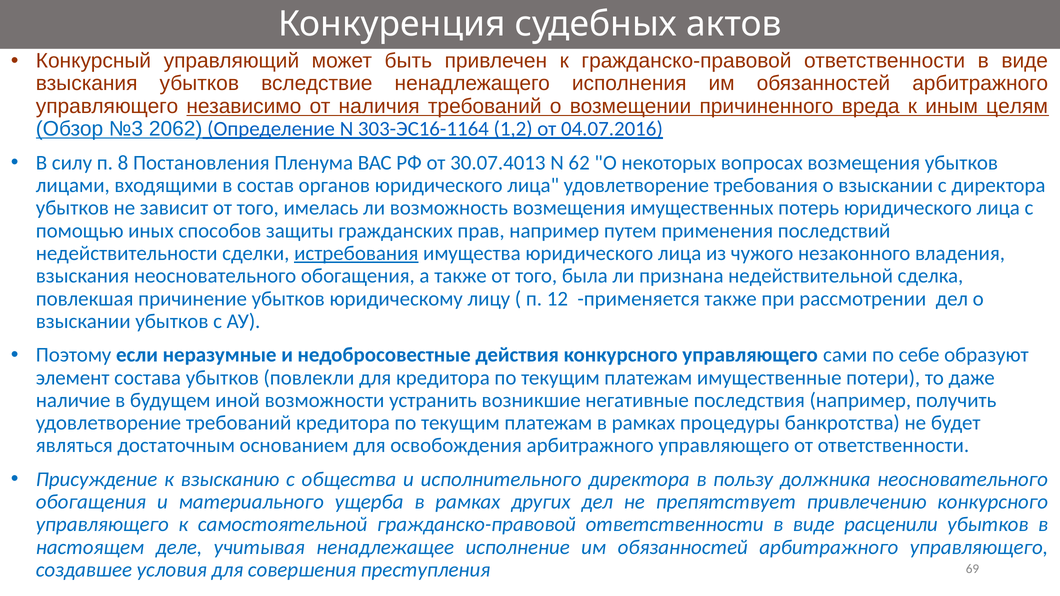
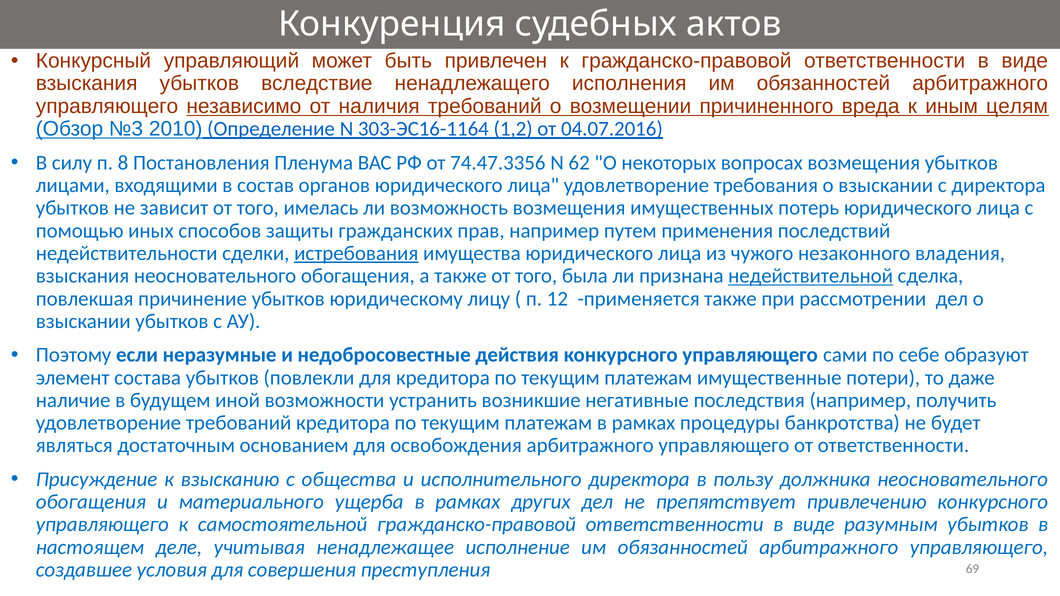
2062: 2062 -> 2010 (176, 129)
30.07.4013: 30.07.4013 -> 74.47.3356 (498, 163)
недействительной underline: none -> present (811, 276)
расценили: расценили -> разумным (891, 525)
